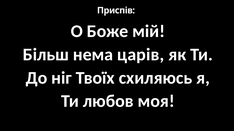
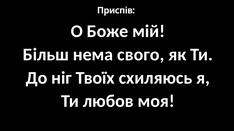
царів: царів -> свого (141, 55)
